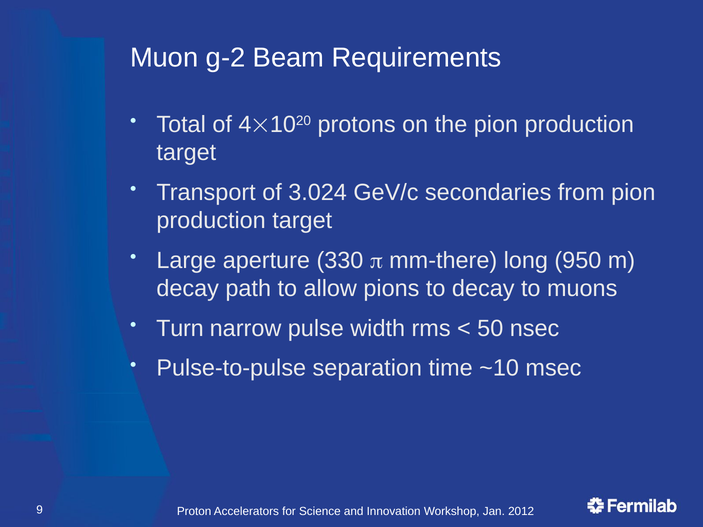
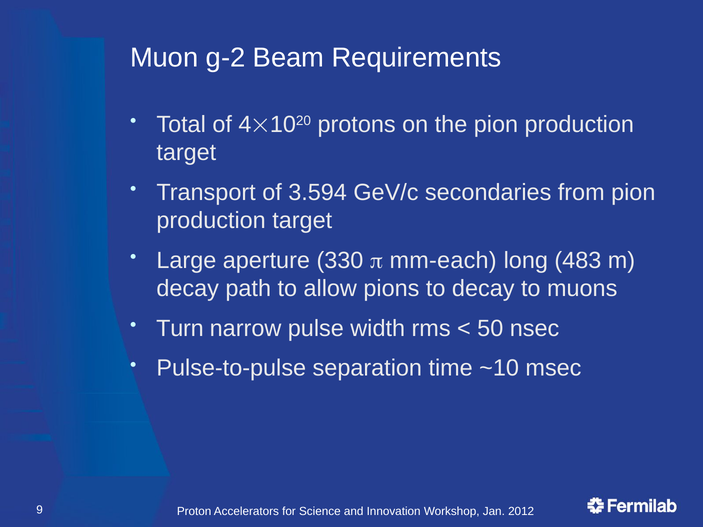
3.024: 3.024 -> 3.594 (318, 193)
mm-there: mm-there -> mm-each (443, 261)
950: 950 -> 483 (578, 261)
